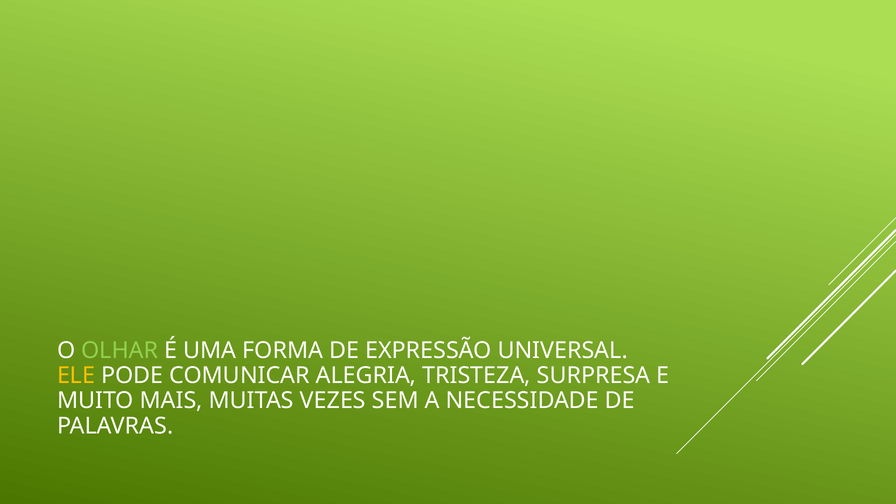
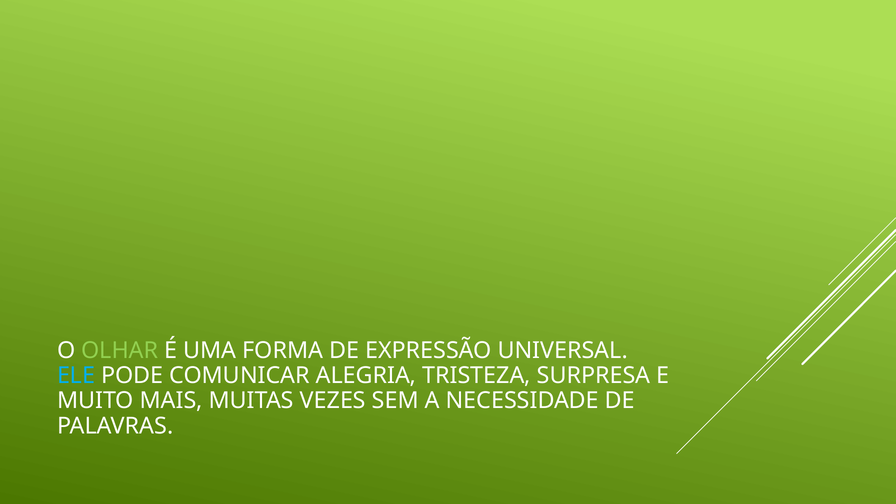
ELE colour: yellow -> light blue (76, 376)
